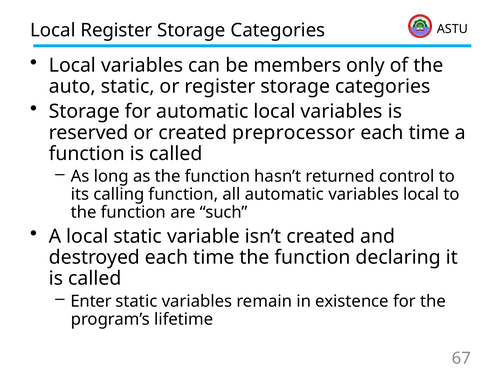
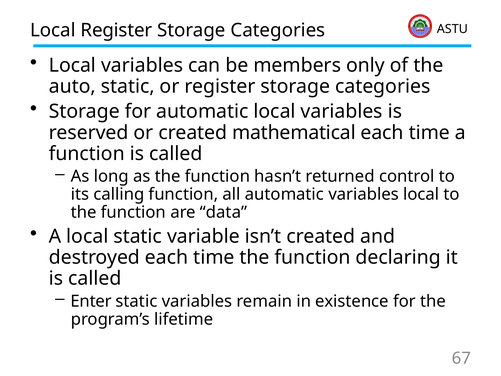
preprocessor: preprocessor -> mathematical (294, 132)
such: such -> data (224, 212)
